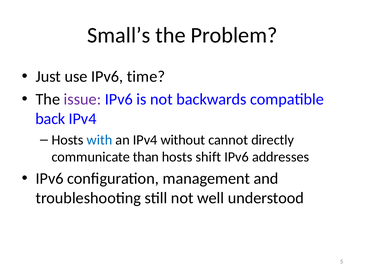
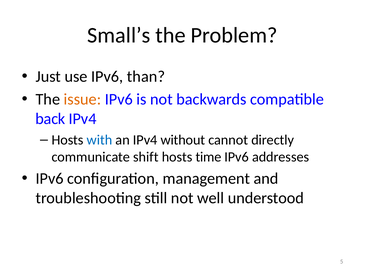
time: time -> than (146, 77)
issue colour: purple -> orange (82, 99)
than: than -> shift (146, 157)
shift: shift -> time (208, 157)
